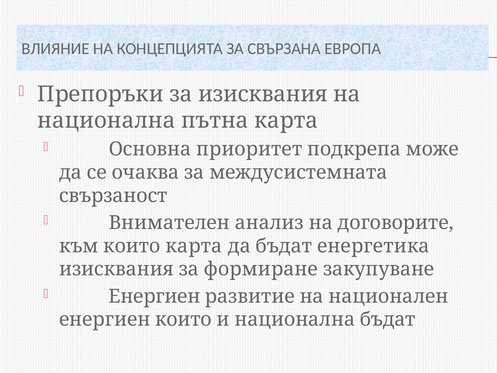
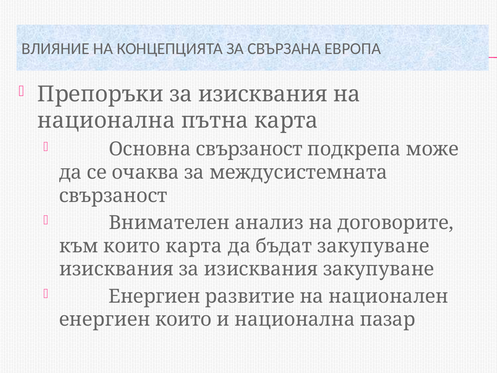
Основна приоритет: приоритет -> свързаност (249, 149)
бъдат енергетика: енергетика -> закупуване (373, 246)
изисквания за формиране: формиране -> изисквания (261, 269)
национална бъдат: бъдат -> пазар (388, 319)
